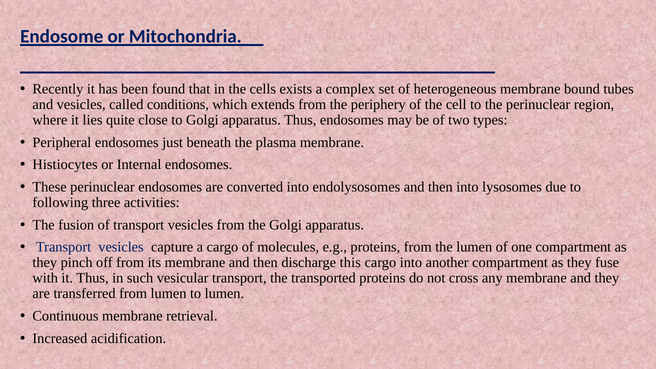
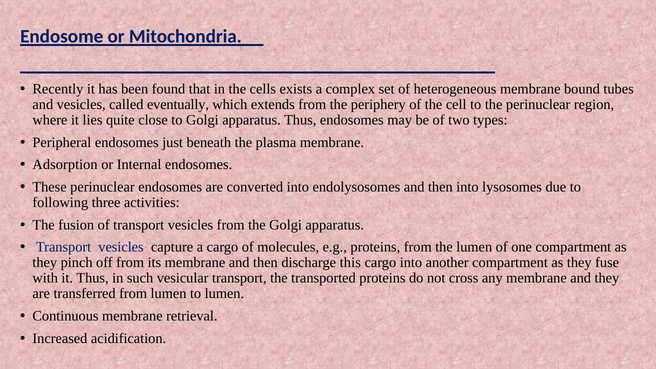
conditions: conditions -> eventually (178, 105)
Histiocytes: Histiocytes -> Adsorption (65, 165)
